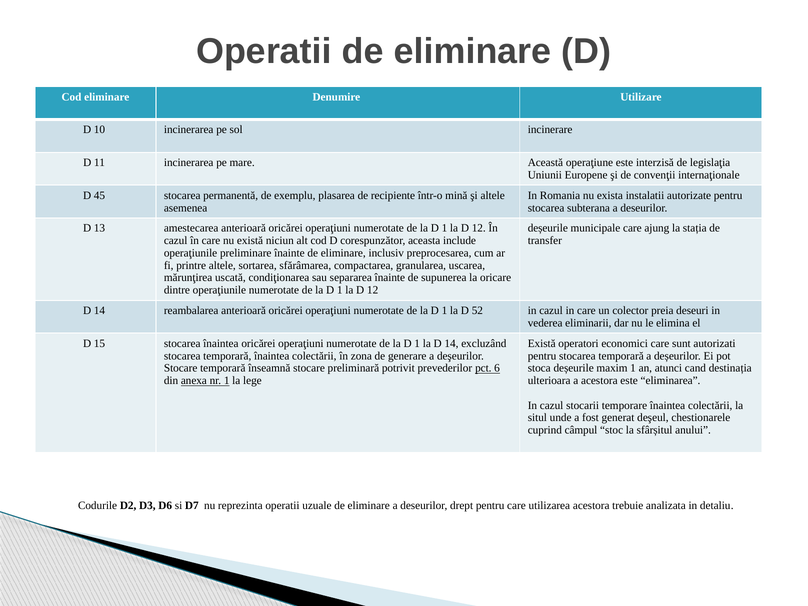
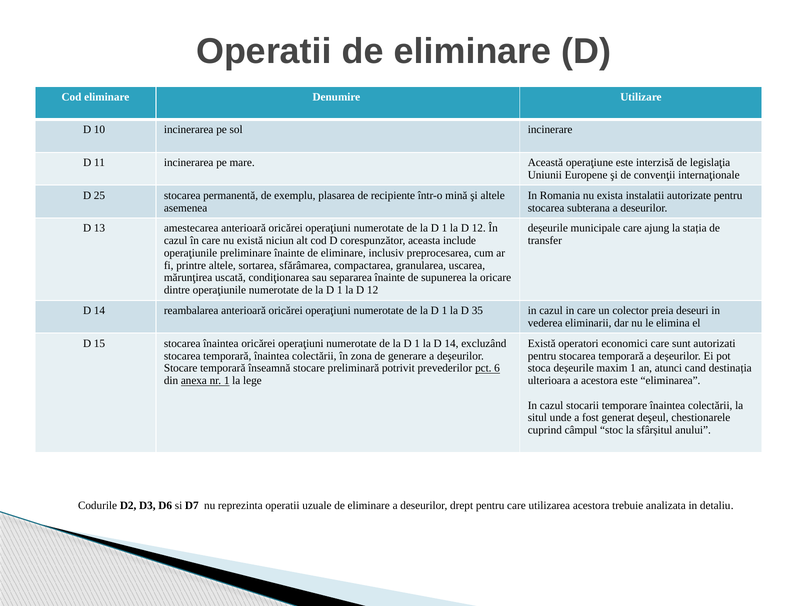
45: 45 -> 25 (99, 195)
52: 52 -> 35 (477, 311)
